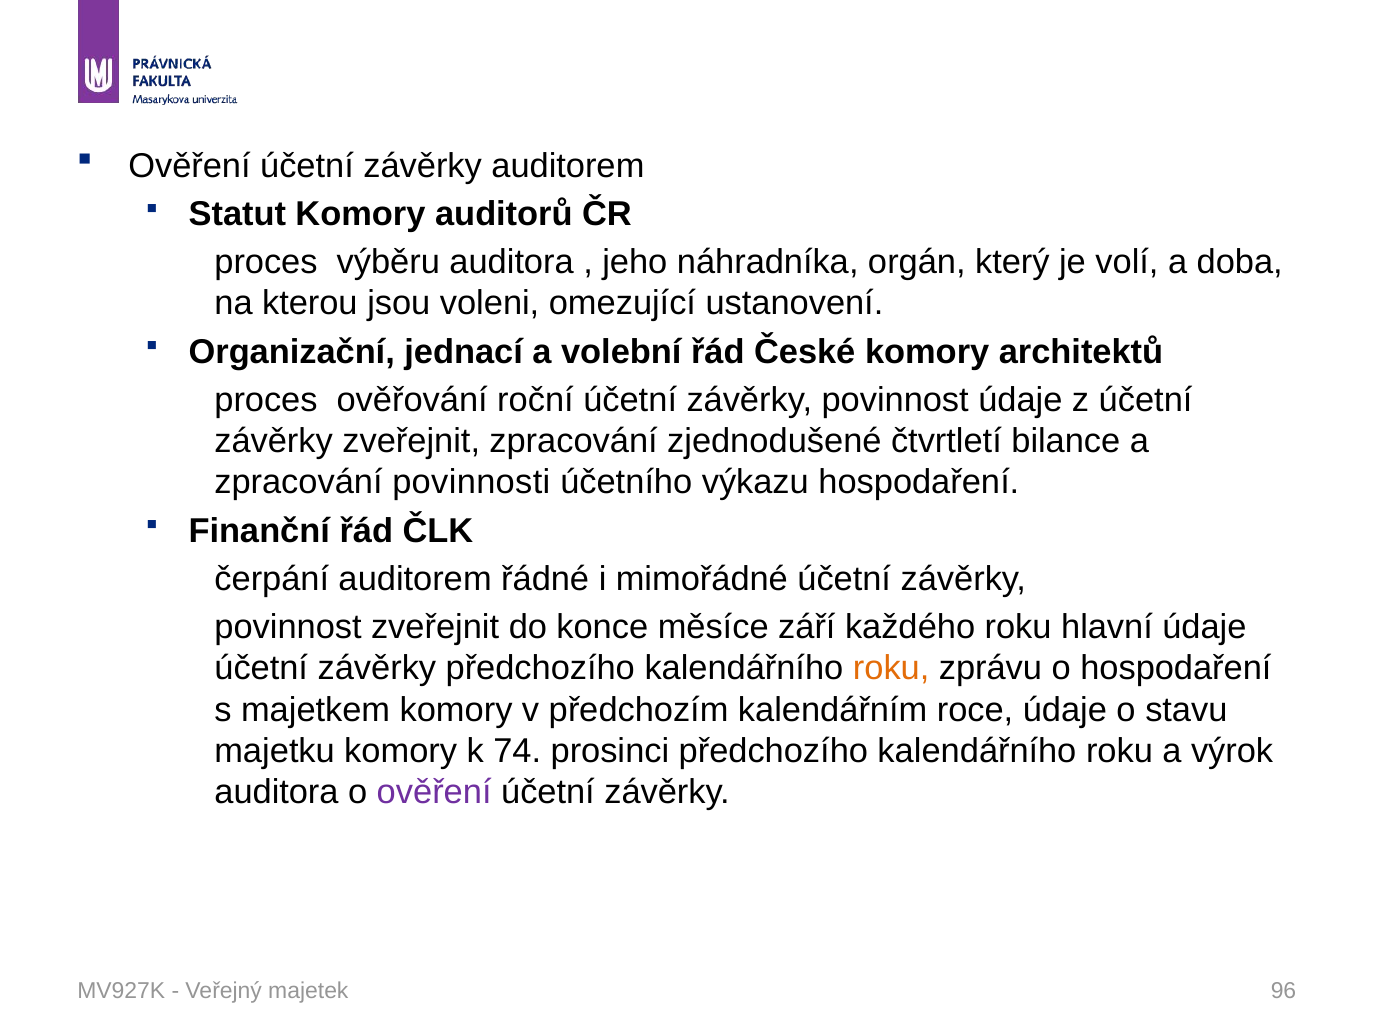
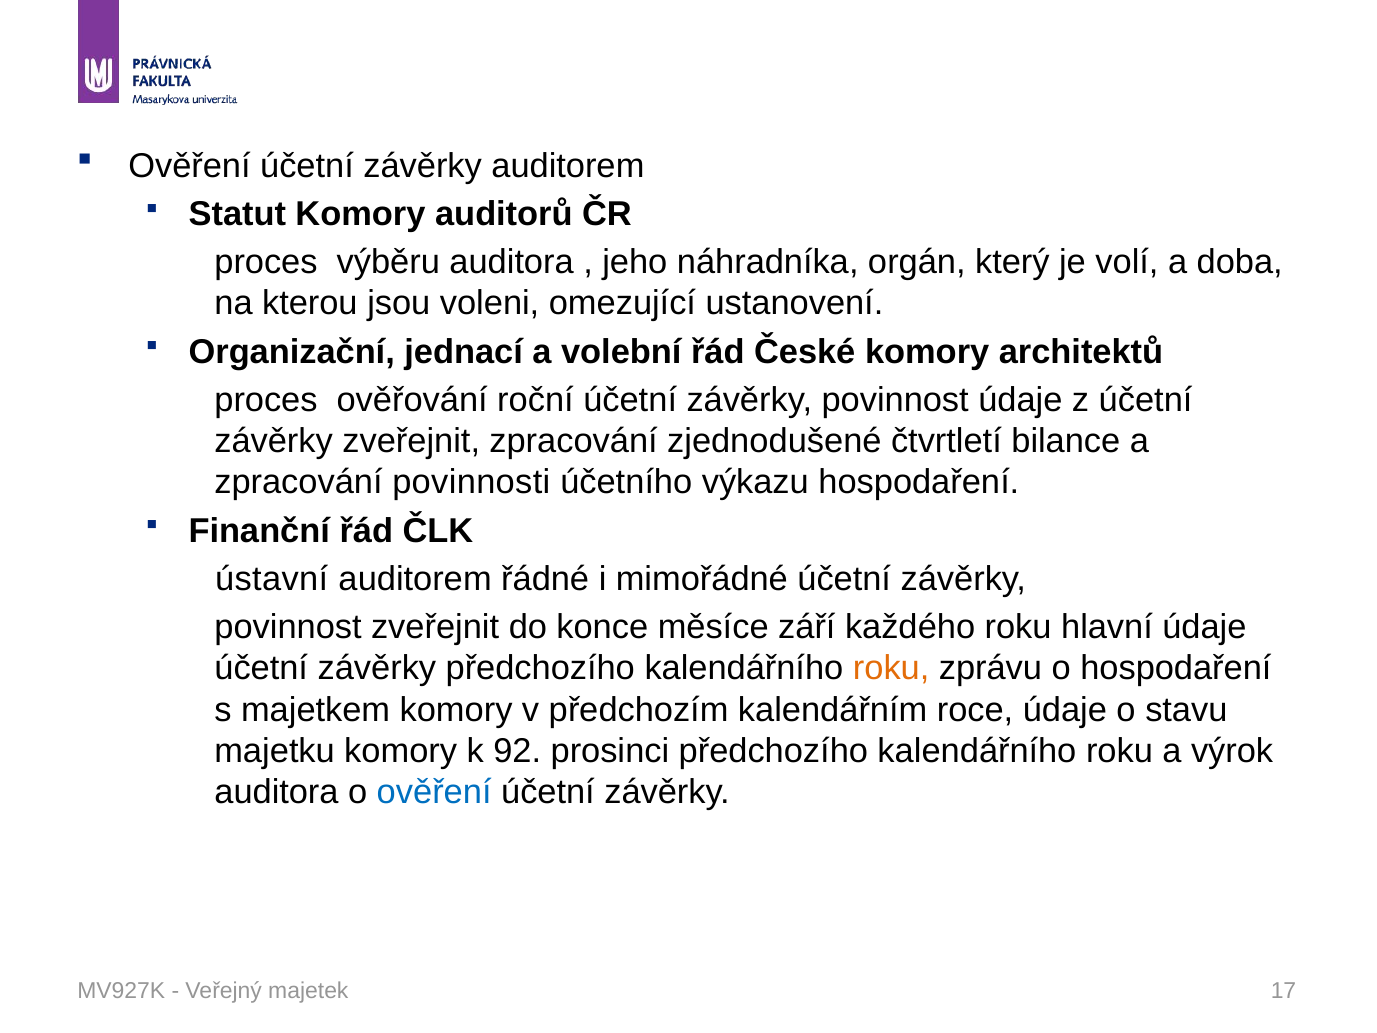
čerpání: čerpání -> ústavní (272, 579)
74: 74 -> 92 (517, 751)
ověření colour: purple -> blue (434, 792)
96: 96 -> 17 (1284, 991)
